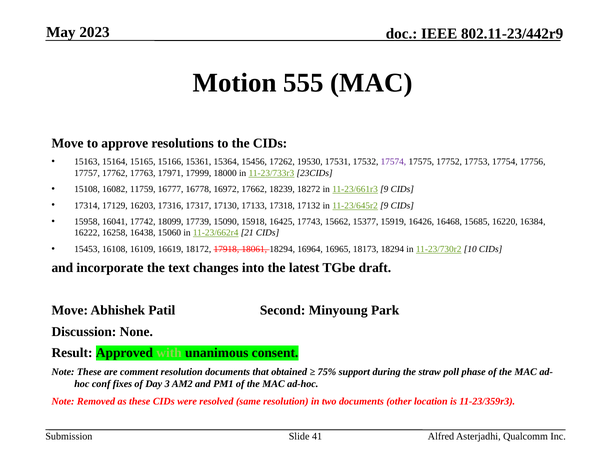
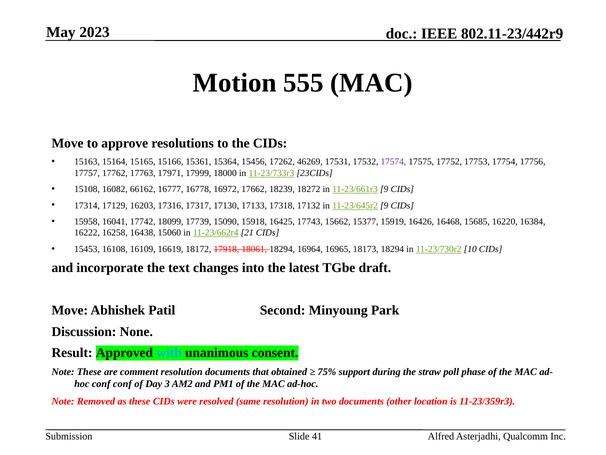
19530: 19530 -> 46269 (310, 162)
11759: 11759 -> 66162 (143, 189)
with colour: light green -> light blue (169, 353)
conf fixes: fixes -> conf (122, 384)
